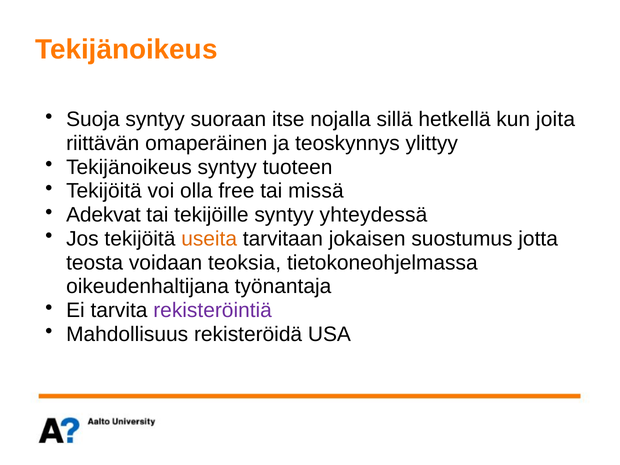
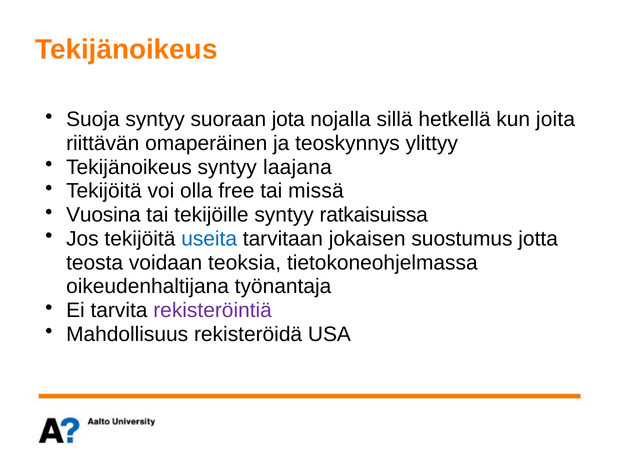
itse: itse -> jota (288, 119)
tuoteen: tuoteen -> laajana (297, 167)
Adekvat: Adekvat -> Vuosina (103, 215)
yhteydessä: yhteydessä -> ratkaisuissa (374, 215)
useita colour: orange -> blue (209, 239)
